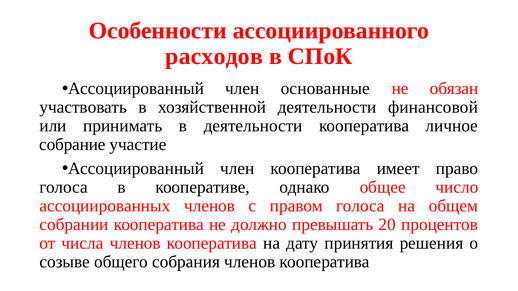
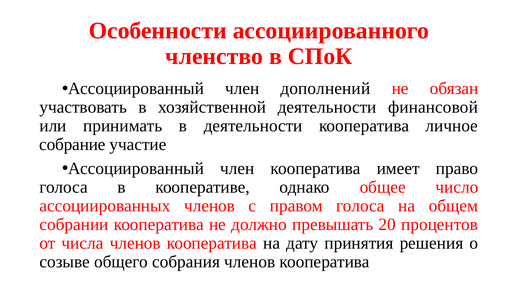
расходов: расходов -> членство (214, 56)
основанные: основанные -> дополнений (325, 89)
